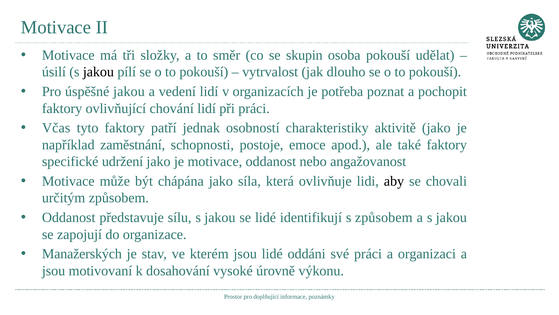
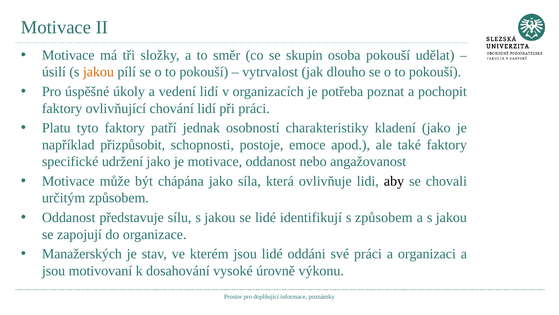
jakou colour: black -> orange (98, 72)
úspěšné jakou: jakou -> úkoly (129, 91)
Včas: Včas -> Platu (56, 128)
aktivitě: aktivitě -> kladení (395, 128)
zaměstnání: zaměstnání -> přizpůsobit (133, 145)
